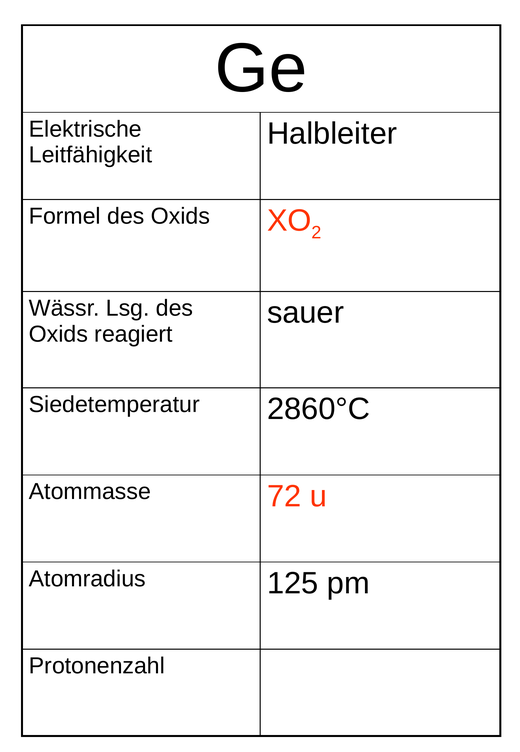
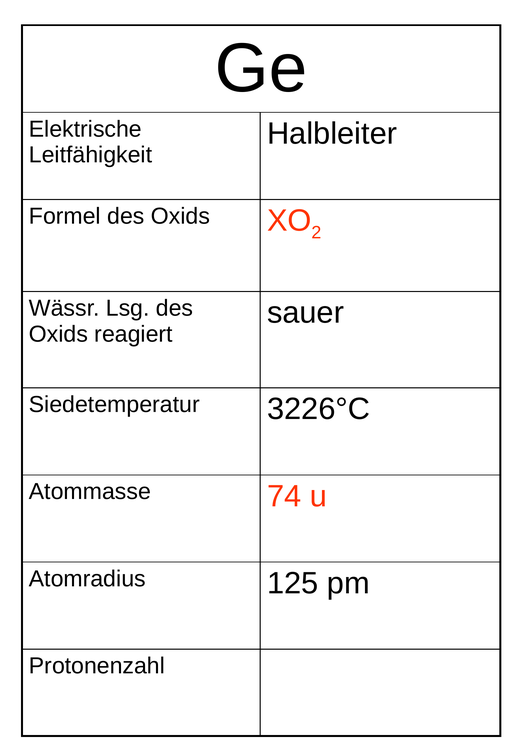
2860°C: 2860°C -> 3226°C (319, 409)
72: 72 -> 74 (284, 496)
